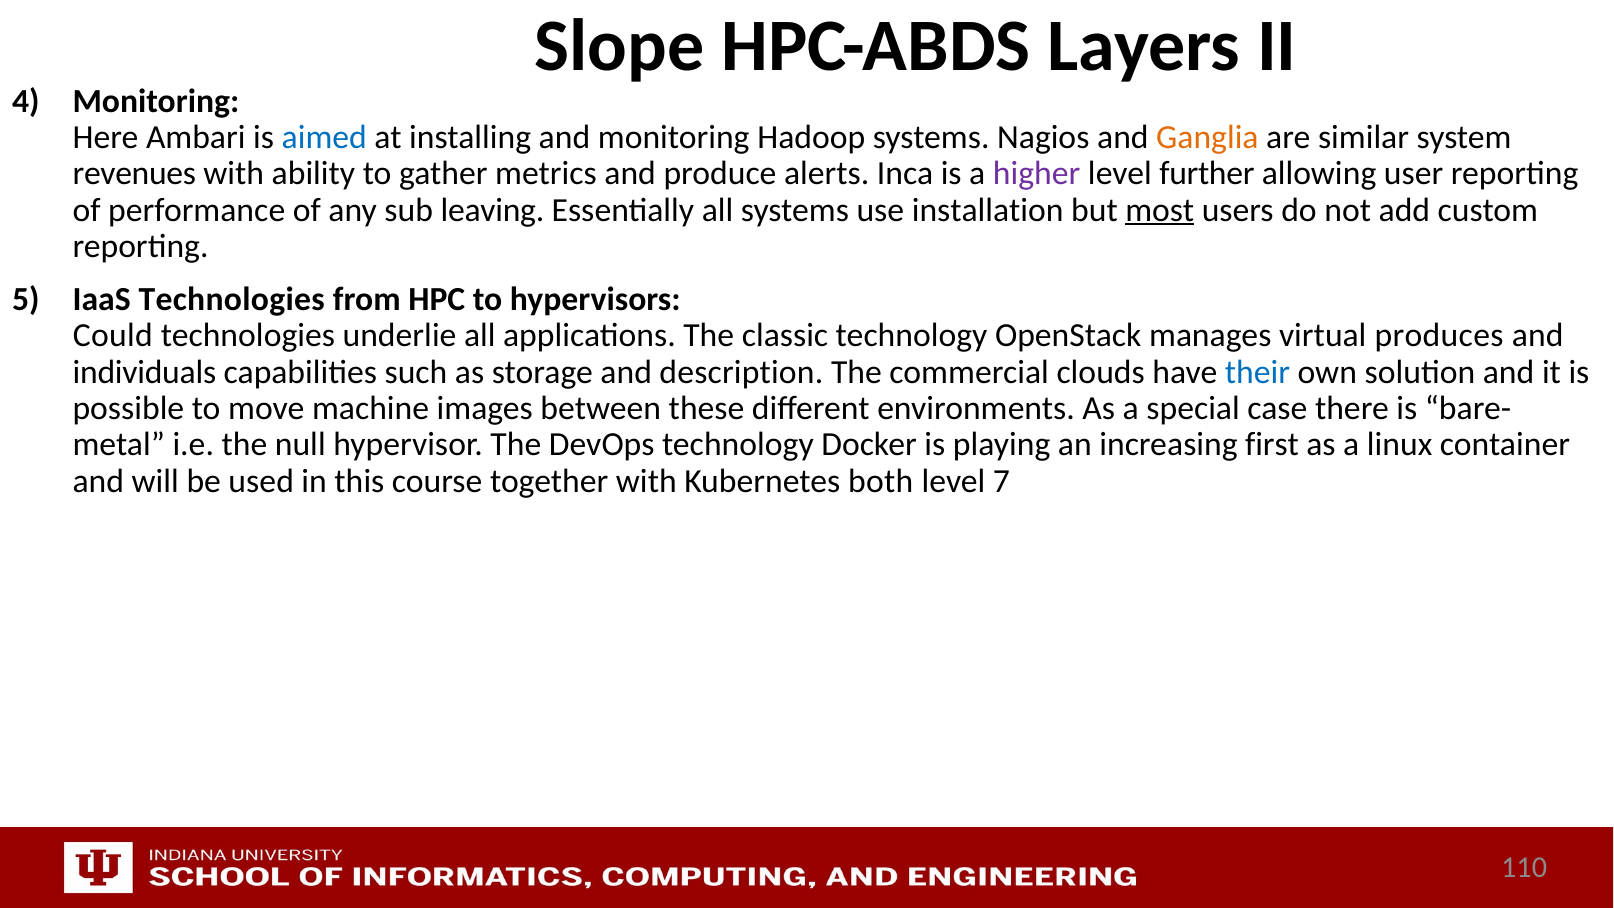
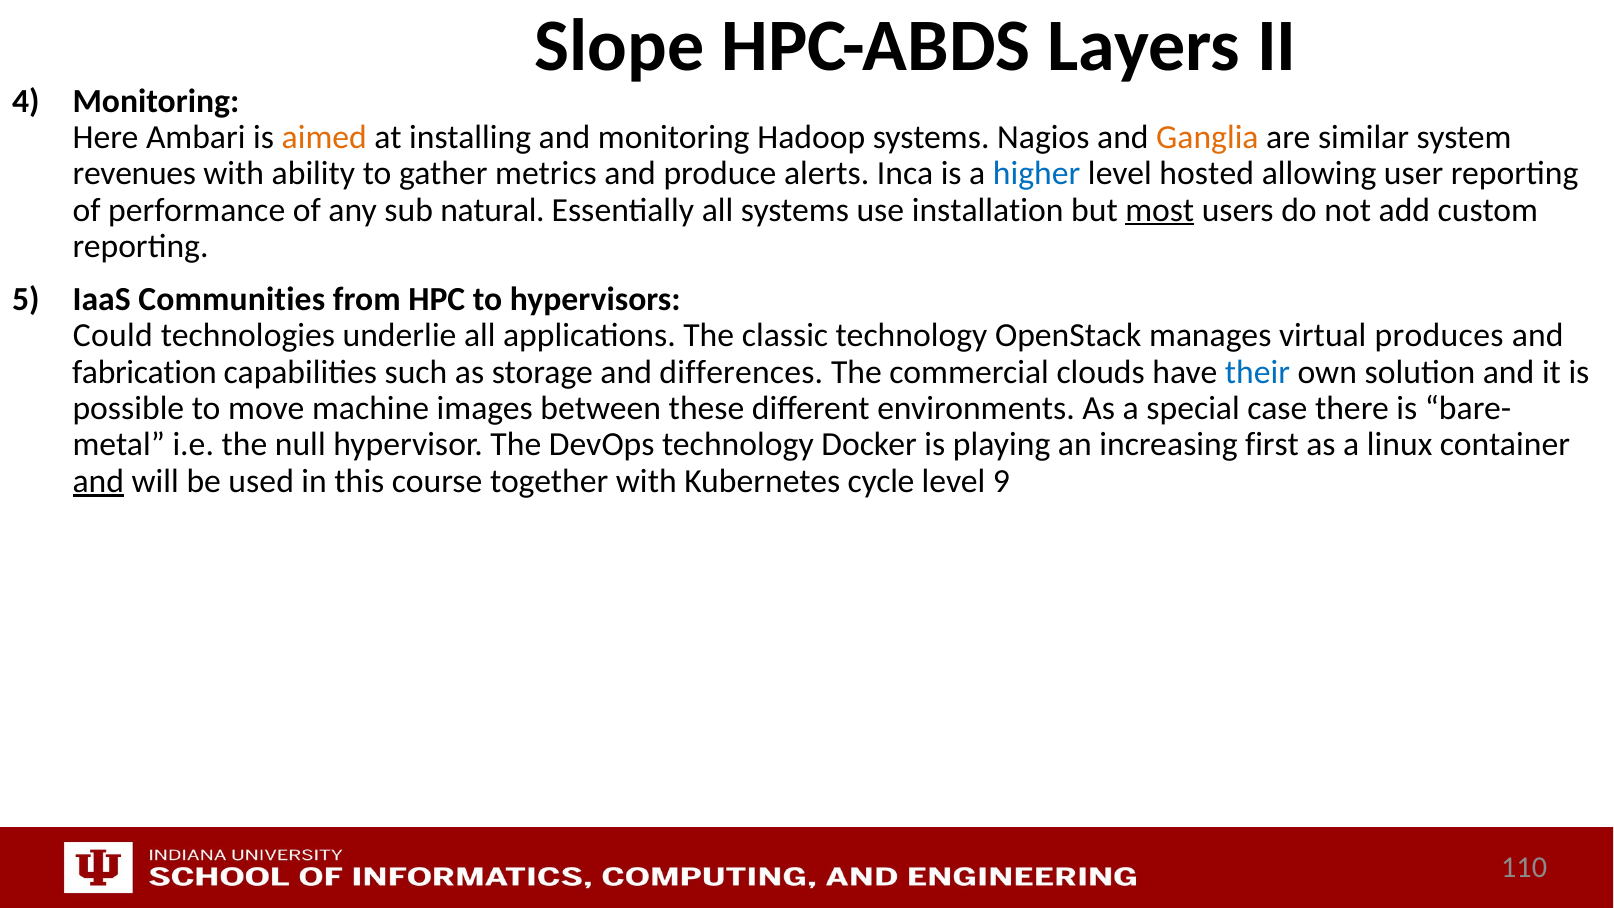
aimed colour: blue -> orange (324, 137)
higher colour: purple -> blue (1037, 174)
further: further -> hosted (1207, 174)
leaving: leaving -> natural (493, 210)
IaaS Technologies: Technologies -> Communities (232, 299)
individuals: individuals -> fabrication (144, 372)
description: description -> differences (741, 372)
and underline: none -> present (98, 481)
both: both -> cycle (881, 481)
7: 7 -> 9 (1002, 481)
